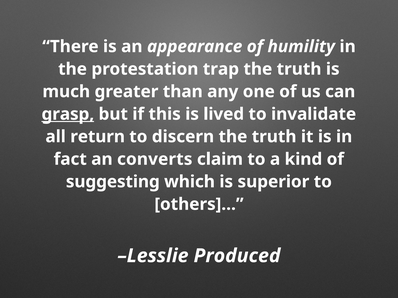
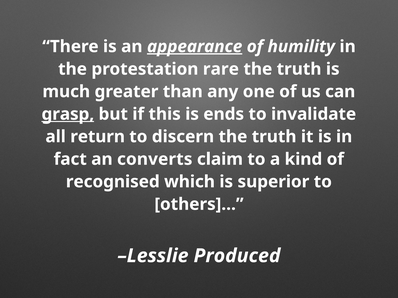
appearance underline: none -> present (195, 47)
trap: trap -> rare (221, 69)
lived: lived -> ends (224, 114)
suggesting: suggesting -> recognised (113, 182)
